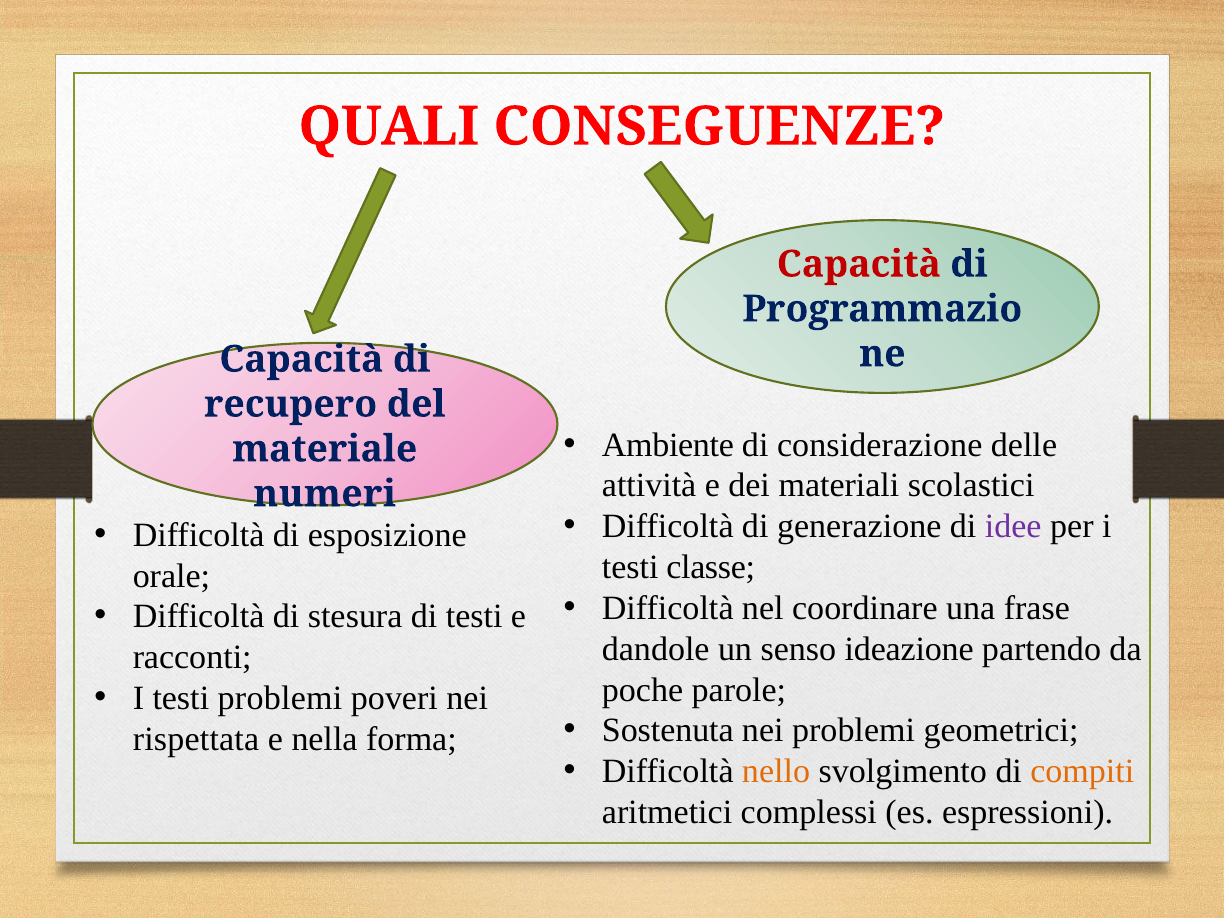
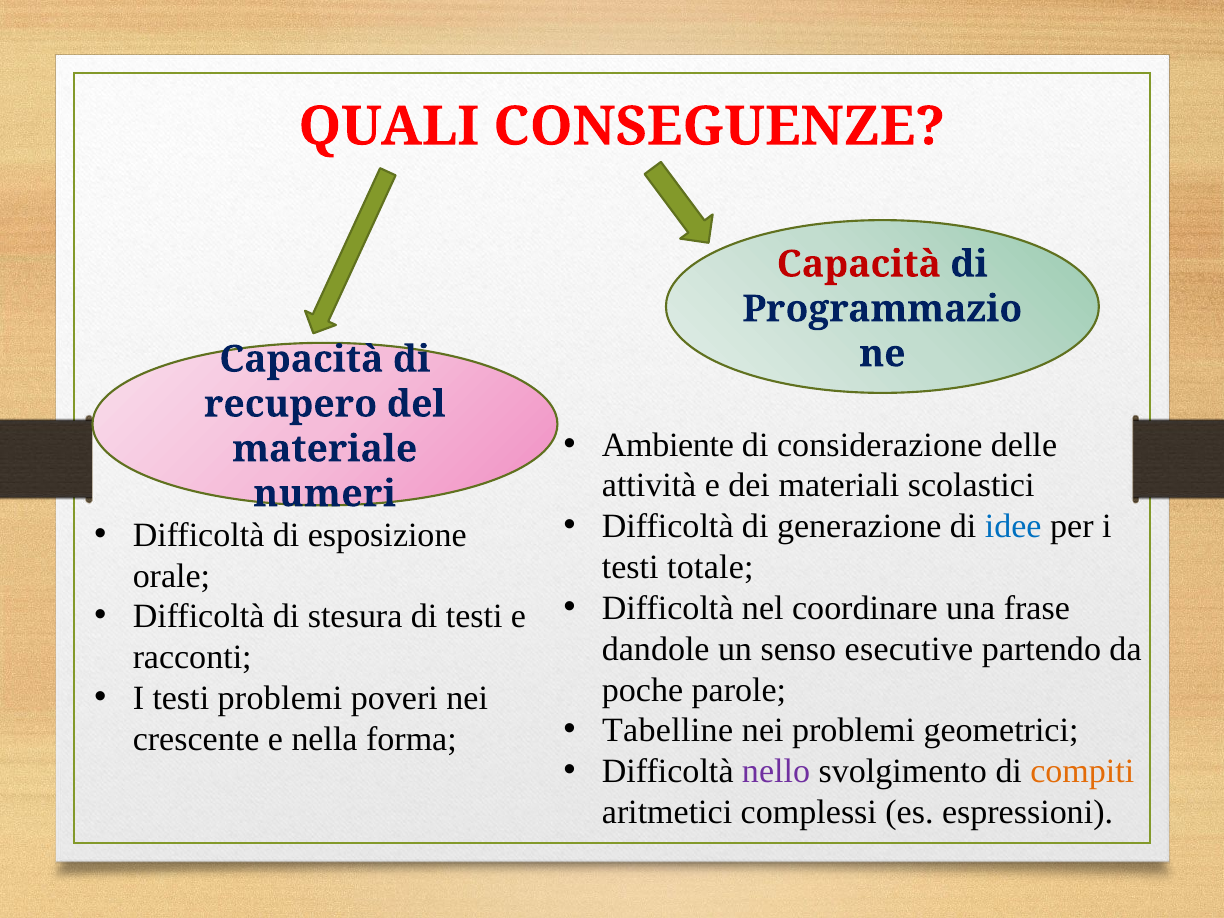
idee colour: purple -> blue (1013, 527)
classe: classe -> totale (710, 567)
ideazione: ideazione -> esecutive (909, 649)
Sostenuta: Sostenuta -> Tabelline (668, 731)
rispettata: rispettata -> crescente (196, 739)
nello colour: orange -> purple (776, 771)
